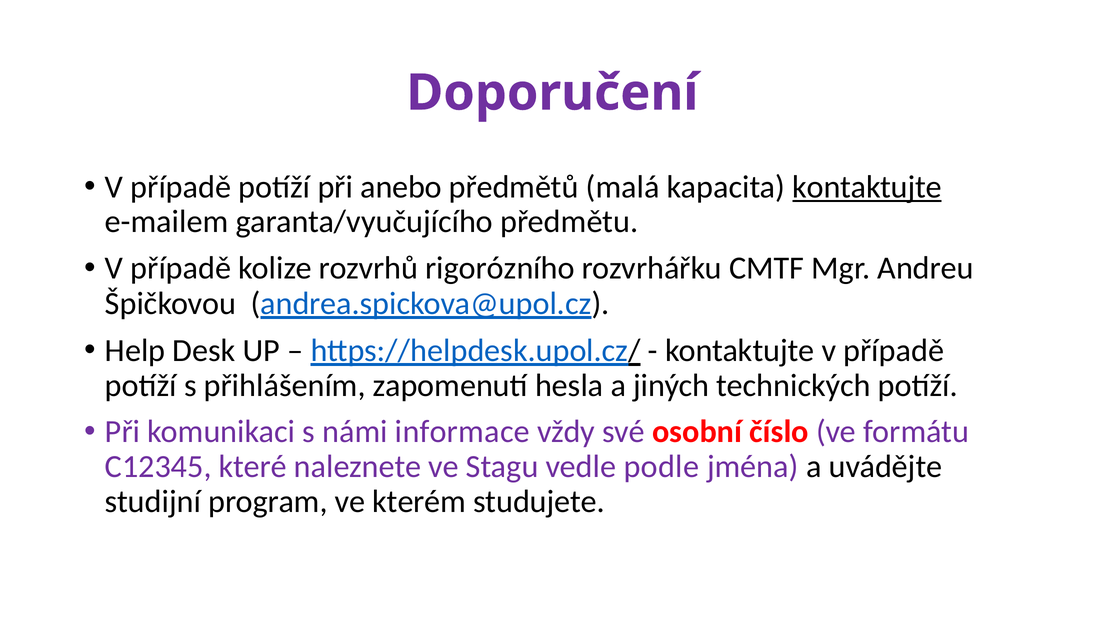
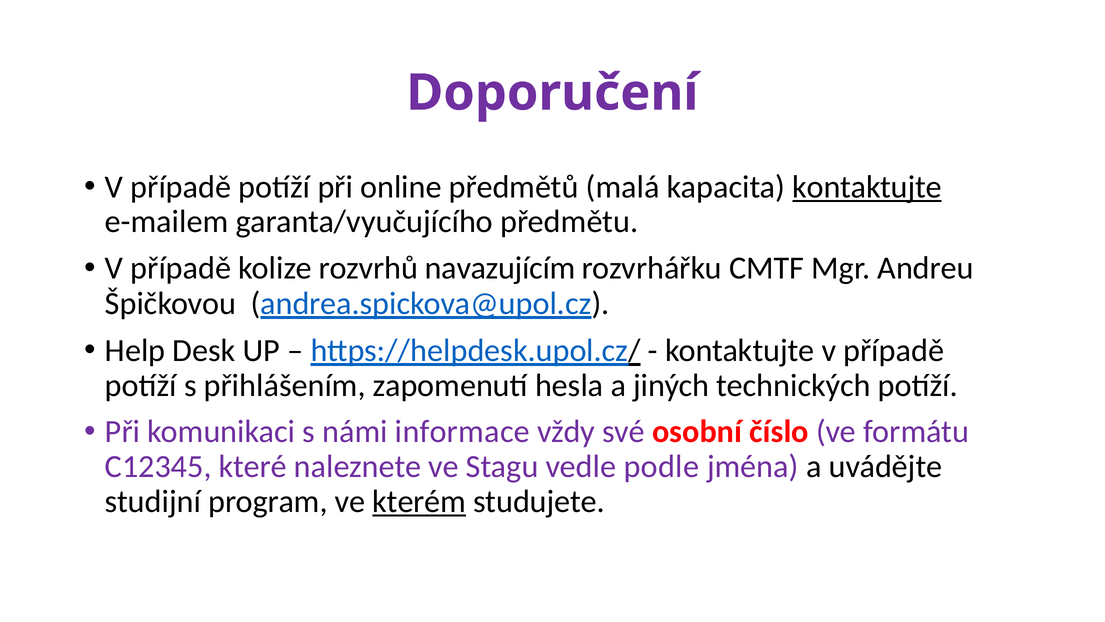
anebo: anebo -> online (401, 187)
rigorózního: rigorózního -> navazujícím (500, 268)
kterém underline: none -> present (419, 501)
